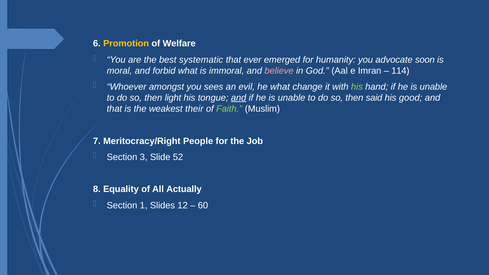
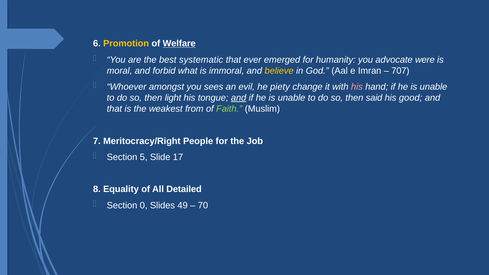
Welfare underline: none -> present (179, 44)
soon: soon -> were (425, 60)
believe colour: pink -> yellow (279, 71)
114: 114 -> 707 (400, 71)
he what: what -> piety (280, 87)
his colour: light green -> pink (357, 87)
their: their -> from (194, 109)
3: 3 -> 5 (144, 157)
52: 52 -> 17 (178, 157)
Actually: Actually -> Detailed (184, 189)
1: 1 -> 0 (144, 205)
12: 12 -> 49 (183, 205)
60: 60 -> 70 (203, 205)
